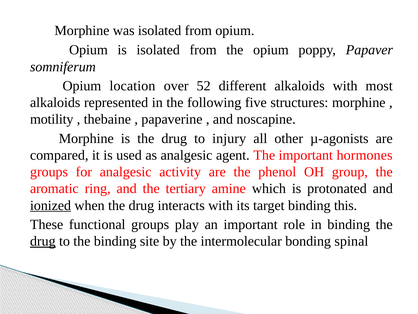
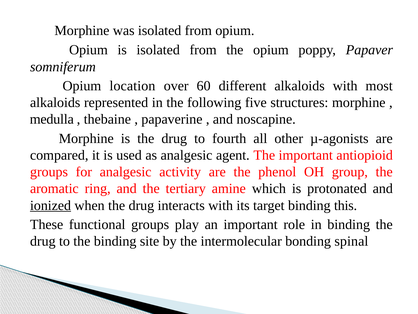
52: 52 -> 60 (204, 86)
motility: motility -> medulla (52, 119)
injury: injury -> fourth (229, 138)
hormones: hormones -> antiopioid (365, 155)
drug underline: present -> none (43, 241)
